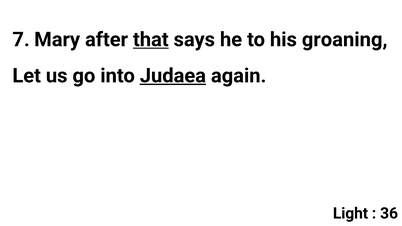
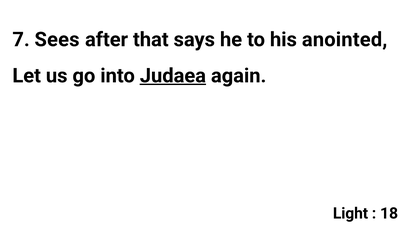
Mary: Mary -> Sees (57, 40)
that underline: present -> none (151, 40)
groaning: groaning -> anointed (345, 40)
36: 36 -> 18 (389, 213)
